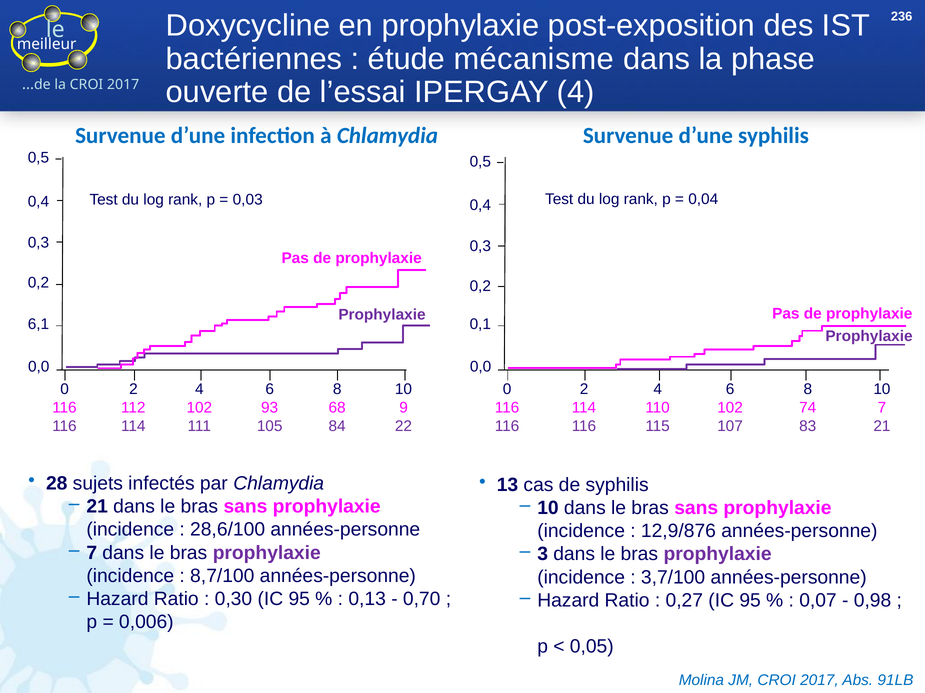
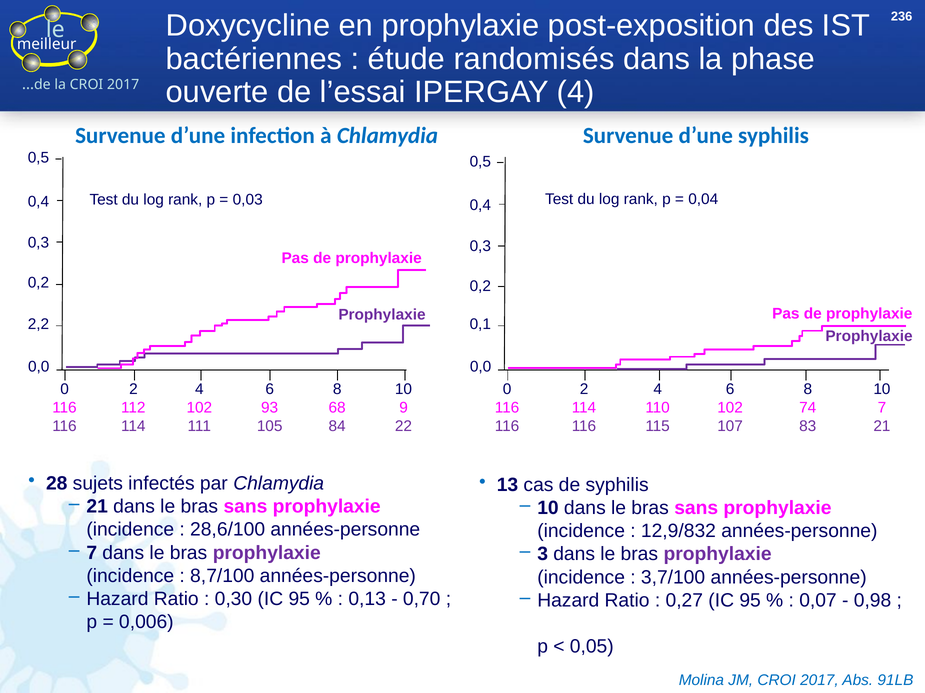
mécanisme: mécanisme -> randomisés (534, 59)
6,1: 6,1 -> 2,2 (38, 325)
12,9/876: 12,9/876 -> 12,9/832 (678, 532)
